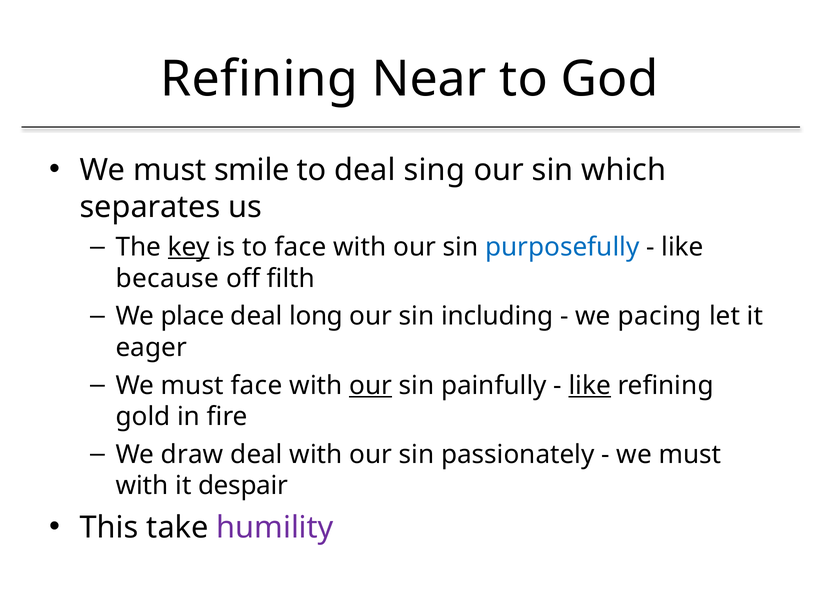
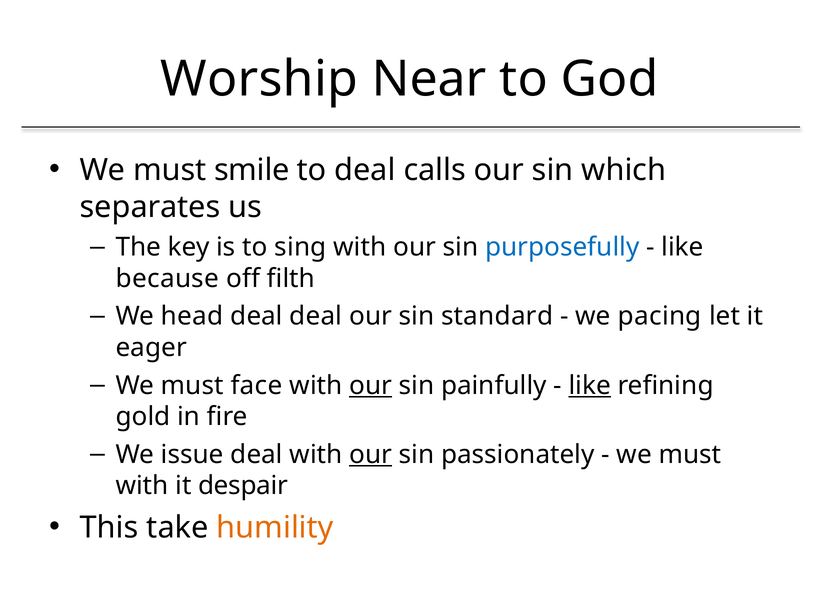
Refining: Refining -> Worship (259, 79)
sing: sing -> calls (435, 170)
key underline: present -> none (189, 247)
to face: face -> sing (300, 247)
place: place -> head (192, 316)
deal long: long -> deal (316, 316)
including: including -> standard (497, 316)
draw: draw -> issue (192, 455)
our underline: none -> present (371, 455)
humility colour: purple -> orange (275, 528)
